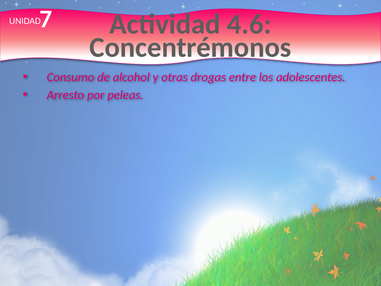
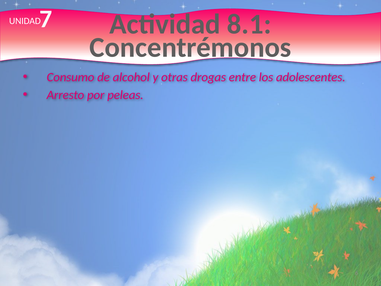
4.6: 4.6 -> 8.1 (249, 24)
